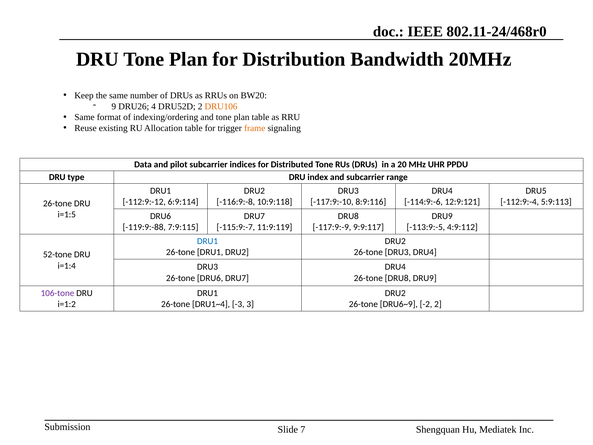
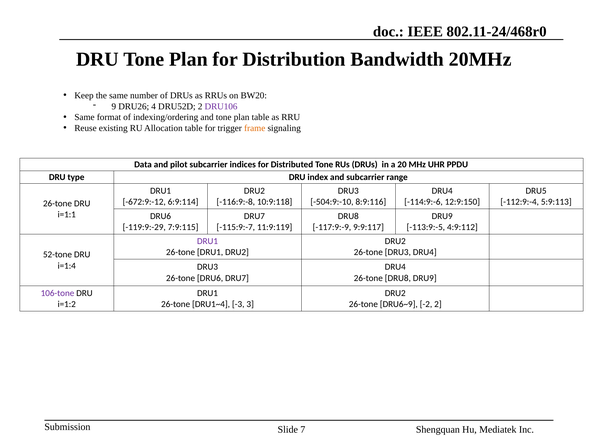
DRU106 colour: orange -> purple (221, 106)
-112:9:-12: -112:9:-12 -> -672:9:-12 (144, 202)
-117:9:-10: -117:9:-10 -> -504:9:-10 (332, 202)
12:9:121: 12:9:121 -> 12:9:150 (462, 202)
i=1:5: i=1:5 -> i=1:1 (67, 214)
-119:9:-88: -119:9:-88 -> -119:9:-29 (144, 227)
DRU1 colour: blue -> purple (208, 241)
